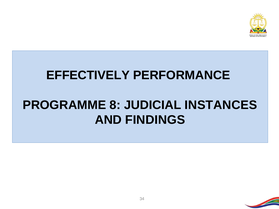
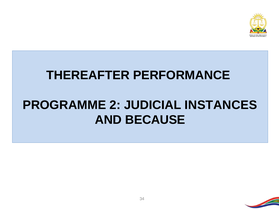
EFFECTIVELY: EFFECTIVELY -> THEREAFTER (88, 75)
8: 8 -> 2 (115, 105)
FINDINGS: FINDINGS -> BECAUSE (155, 120)
